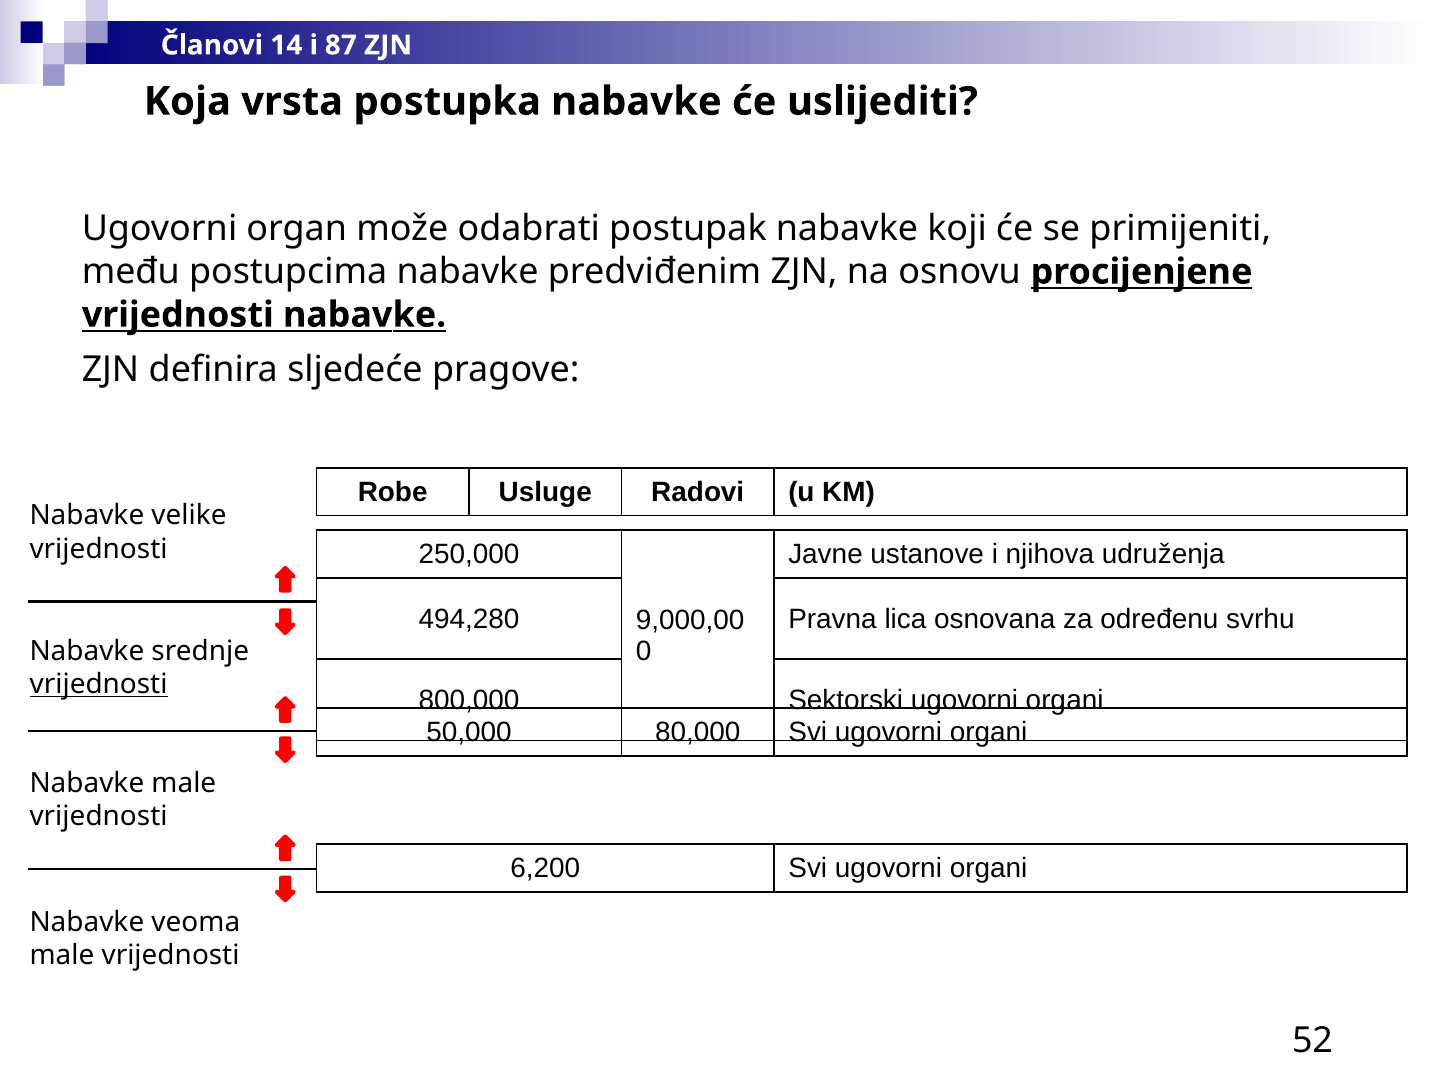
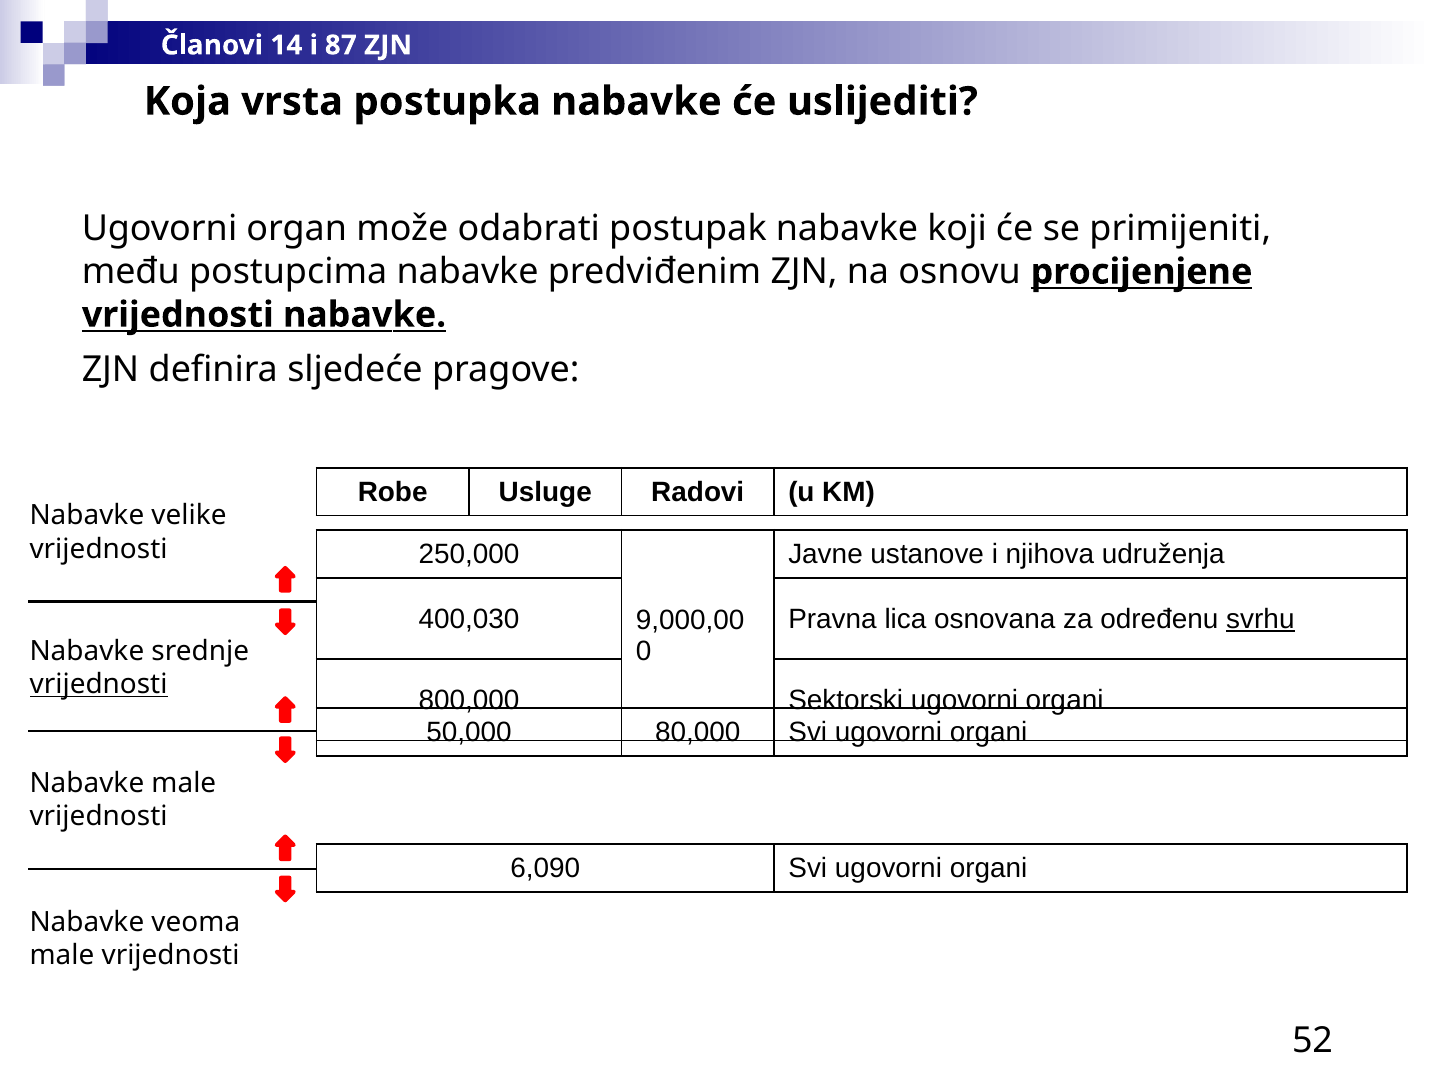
494,280: 494,280 -> 400,030 (469, 619)
svrhu underline: none -> present (1260, 619)
6,200: 6,200 -> 6,090 (545, 869)
